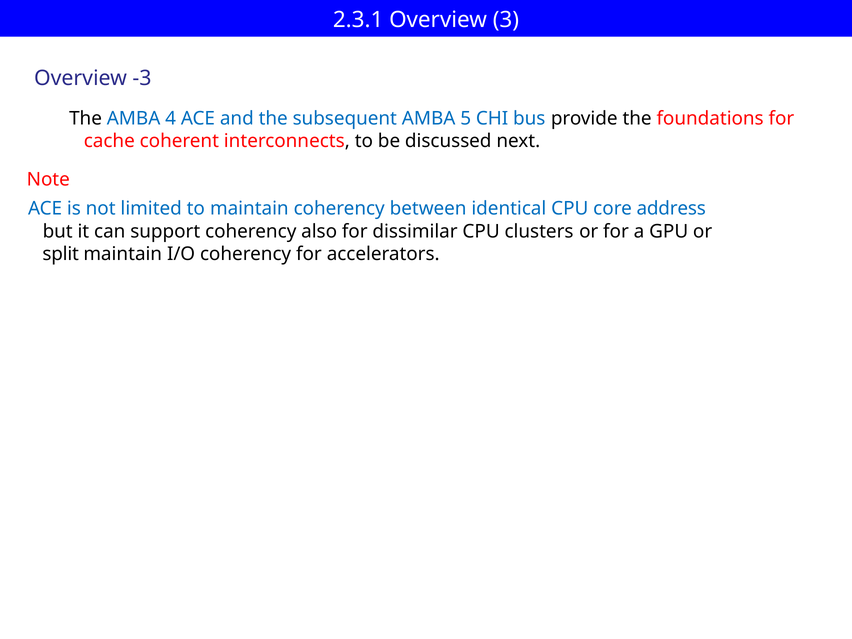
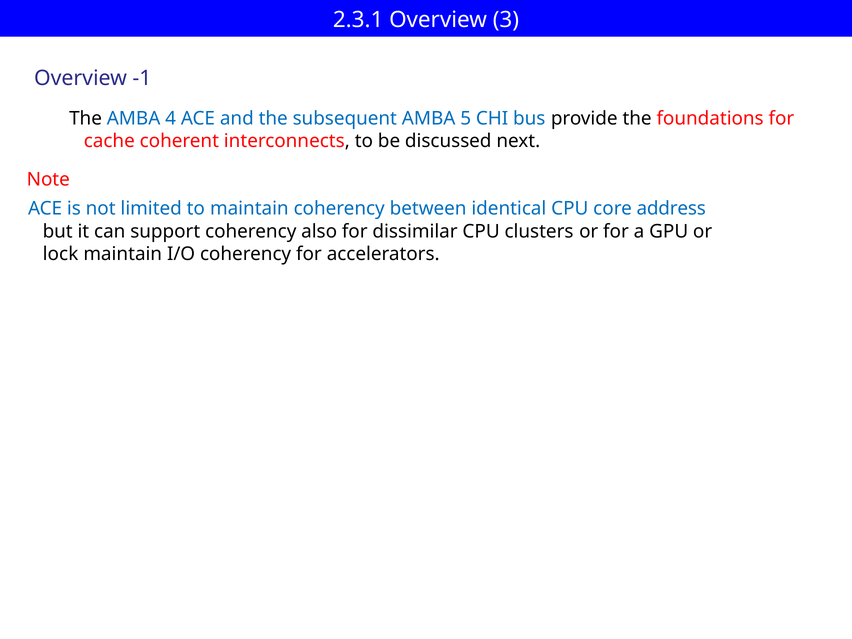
-3: -3 -> -1 (142, 78)
split: split -> lock (61, 254)
